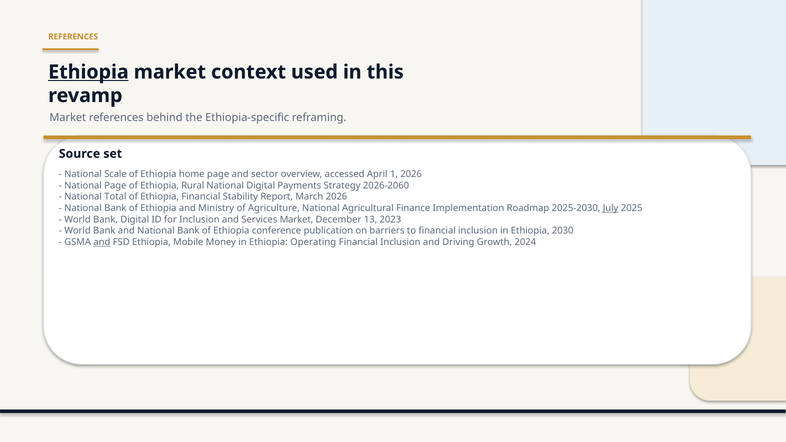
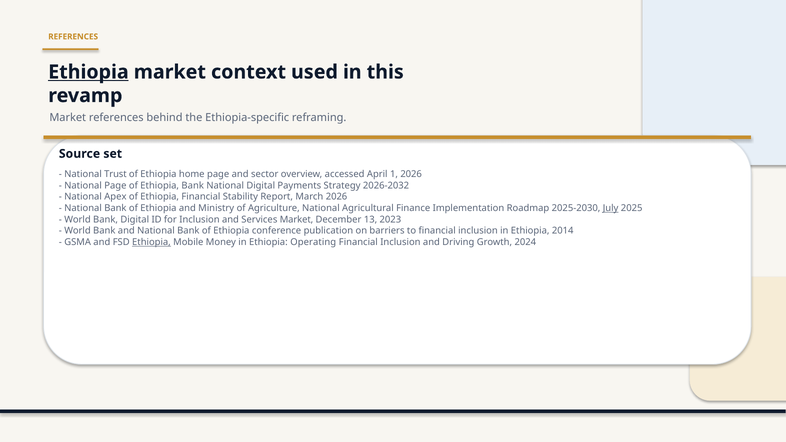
Scale: Scale -> Trust (115, 174)
Ethiopia Rural: Rural -> Bank (193, 186)
2026-2060: 2026-2060 -> 2026-2032 (386, 186)
Total: Total -> Apex (115, 197)
2030: 2030 -> 2014 (563, 231)
and underline: present -> none (102, 242)
Ethiopia underline: none -> present (151, 242)
